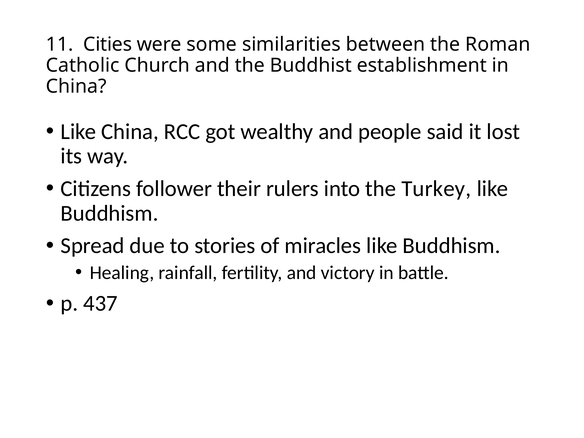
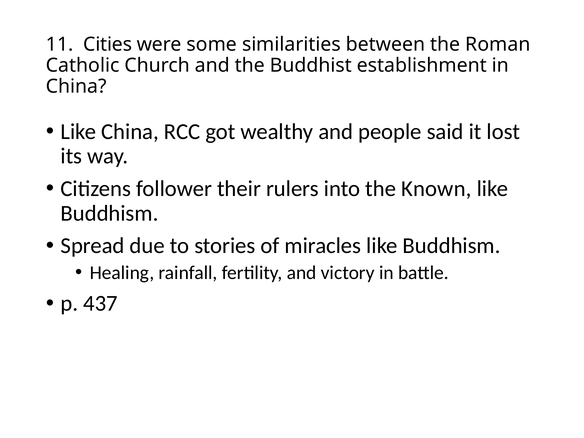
Turkey: Turkey -> Known (436, 189)
